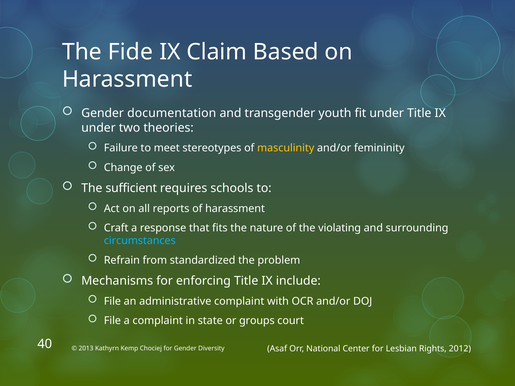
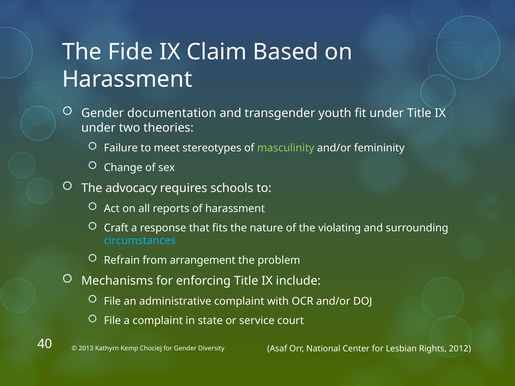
masculinity colour: yellow -> light green (286, 148)
sufficient: sufficient -> advocacy (131, 188)
standardized: standardized -> arrangement (203, 260)
groups: groups -> service (257, 321)
